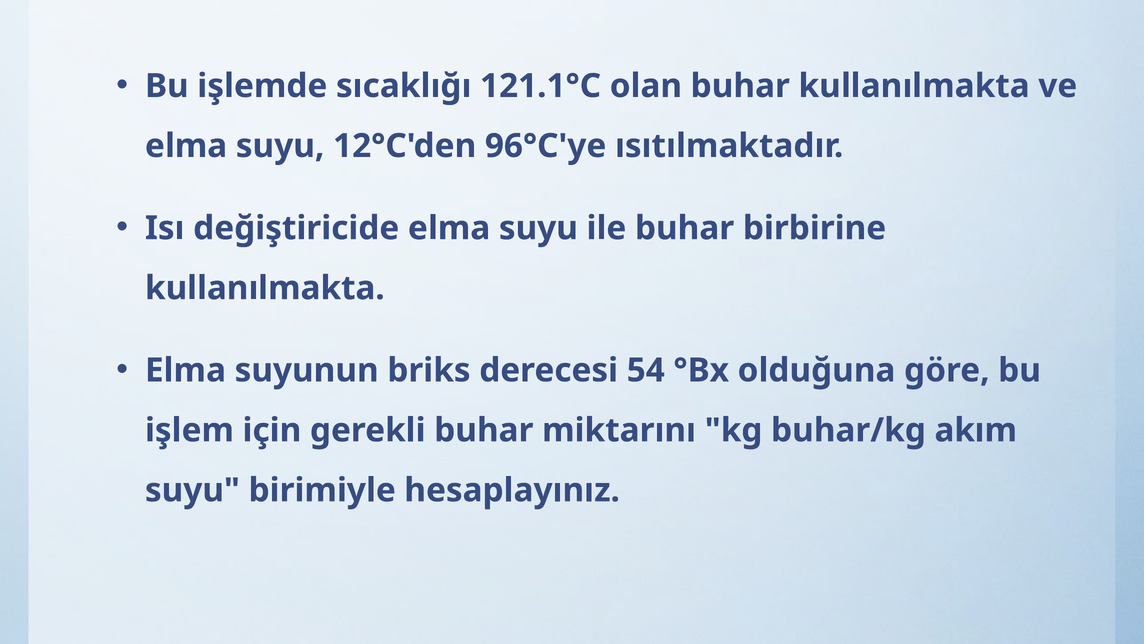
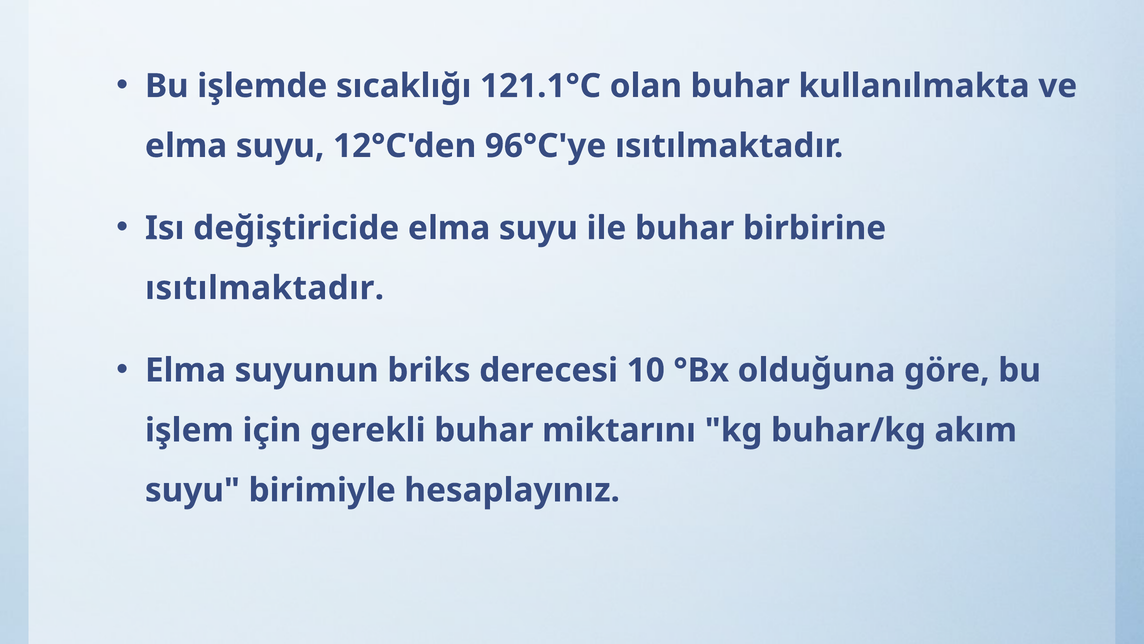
kullanılmakta: kullanılmakta -> ısıtılmaktadır (265, 288)
54: 54 -> 10 (646, 370)
